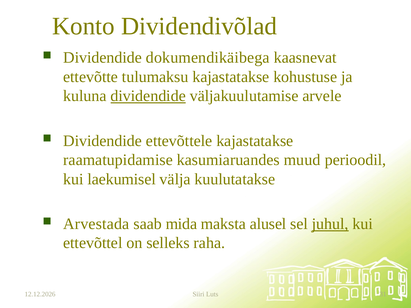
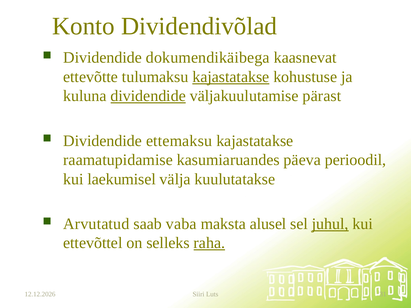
kajastatakse underline: none -> present (231, 77)
arvele: arvele -> pärast (322, 96)
ettevõttele: ettevõttele -> ettemaksu (179, 141)
muud: muud -> päeva (302, 160)
Arvestada: Arvestada -> Arvutatud (96, 224)
mida: mida -> vaba (181, 224)
raha underline: none -> present (209, 243)
